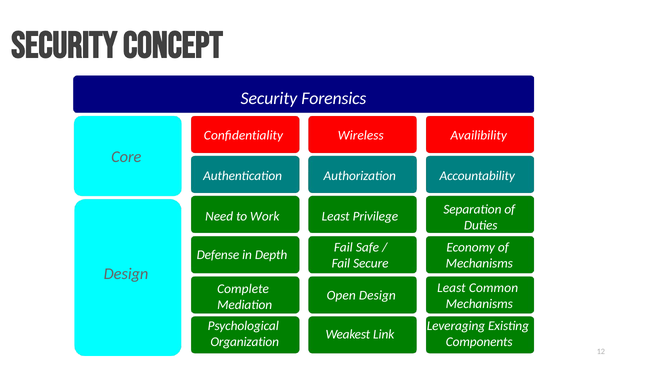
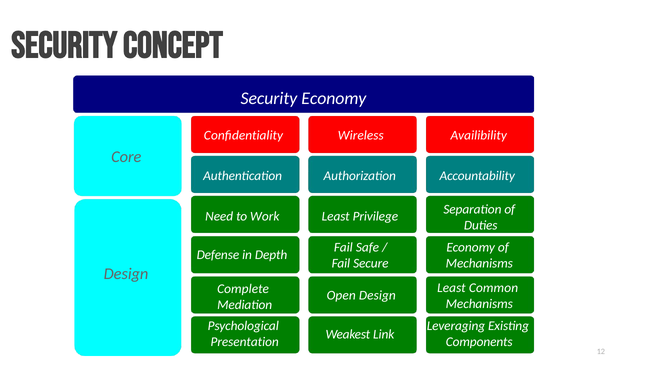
Security Forensics: Forensics -> Economy (334, 98)
Organization: Organization -> Presentation (245, 342)
